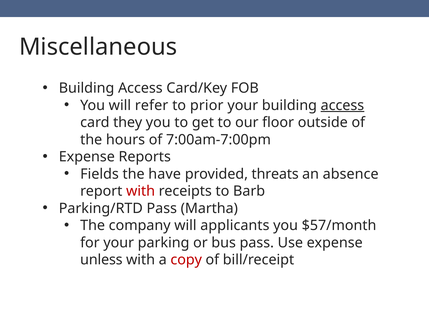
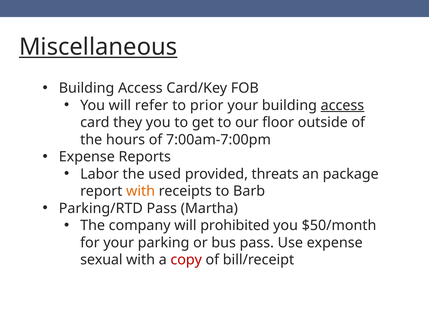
Miscellaneous underline: none -> present (98, 47)
Fields: Fields -> Labor (100, 174)
have: have -> used (165, 174)
absence: absence -> package (351, 174)
with colour: red -> orange (141, 191)
applicants: applicants -> prohibited (235, 225)
$57/month: $57/month -> $50/month (339, 225)
unless: unless -> sexual (101, 260)
